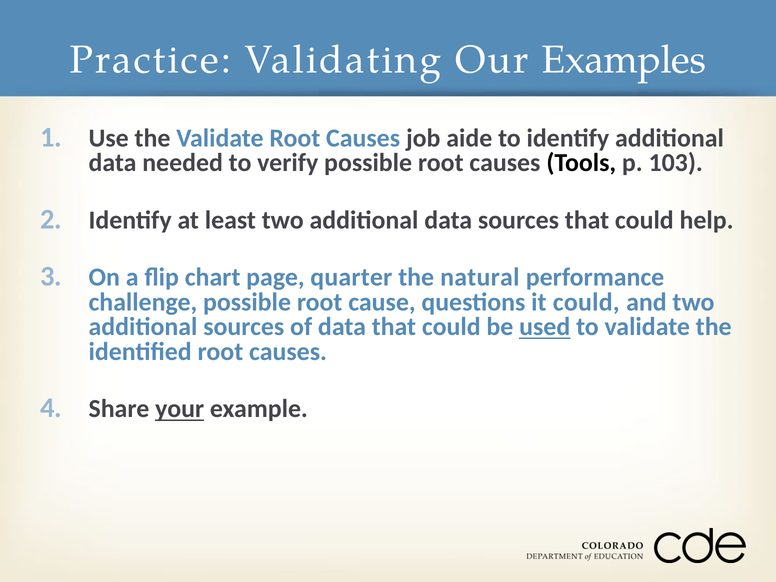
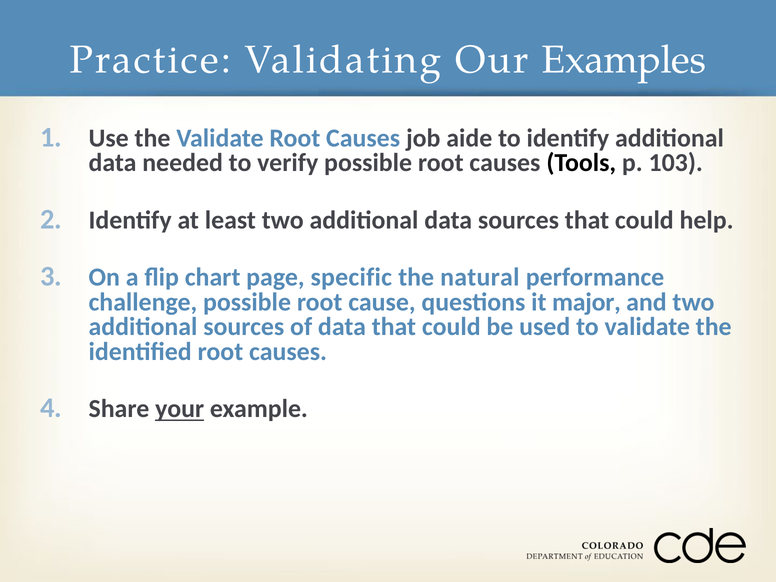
quarter: quarter -> specific (351, 277)
it could: could -> major (586, 302)
used underline: present -> none (545, 327)
